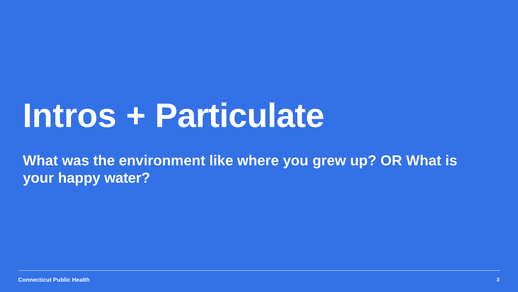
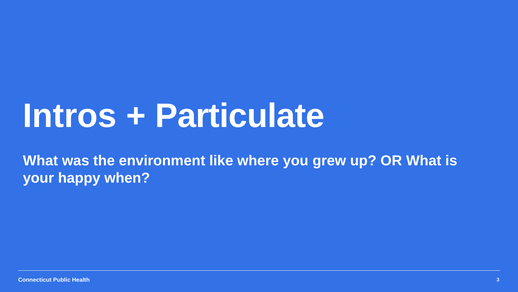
water: water -> when (127, 178)
